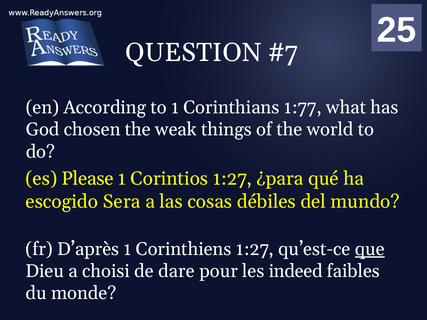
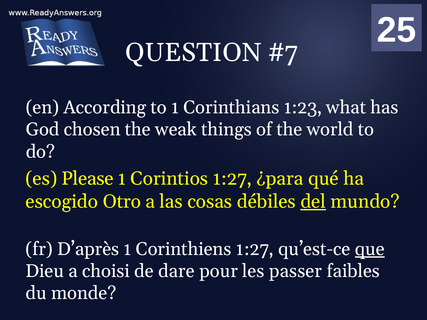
1:77: 1:77 -> 1:23 (303, 108)
Sera: Sera -> Otro (122, 202)
del underline: none -> present (313, 202)
indeed: indeed -> passer (296, 271)
